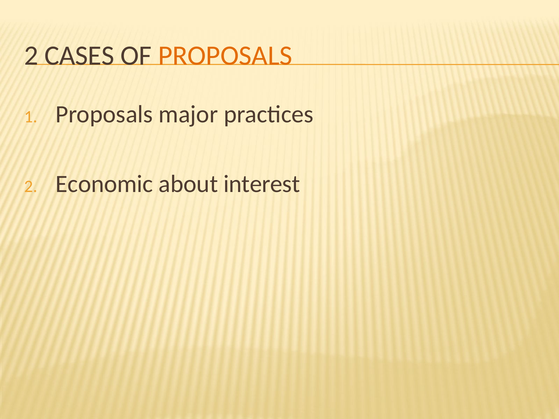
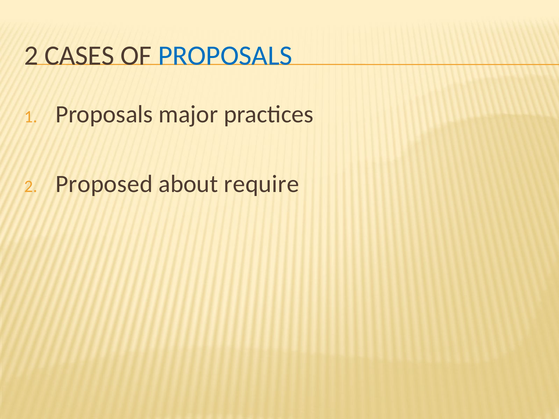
PROPOSALS colour: orange -> blue (225, 56)
Economic: Economic -> Proposed (104, 184)
interest: interest -> require (261, 184)
